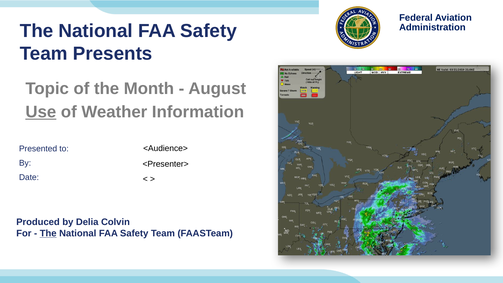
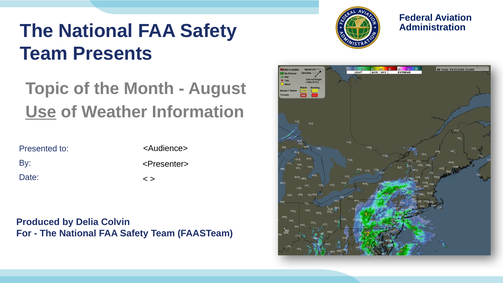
The underline: present -> none (48, 233)
